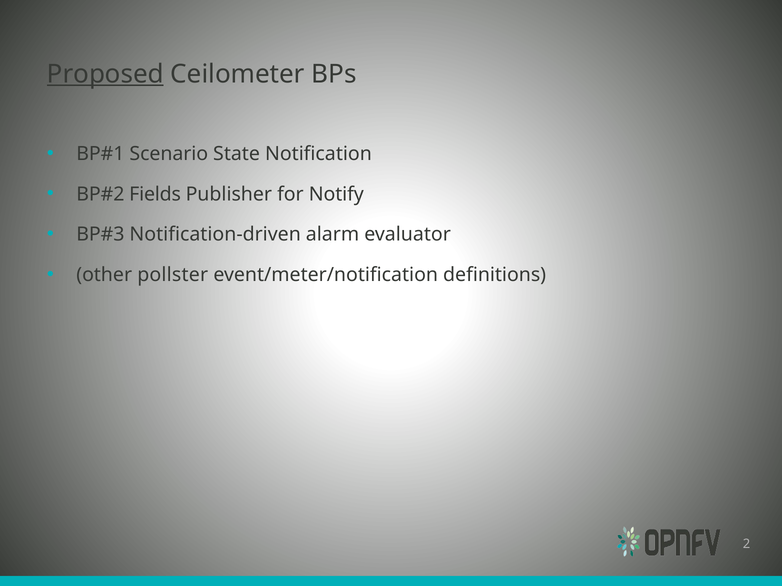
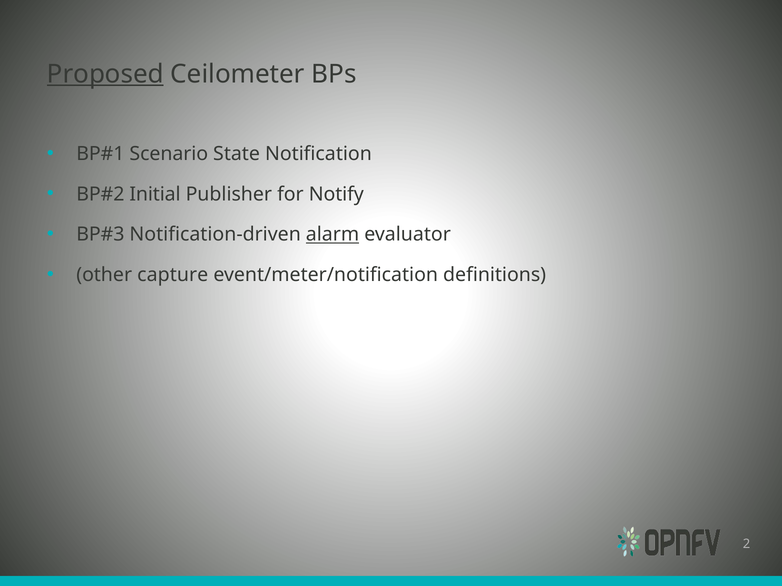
Fields: Fields -> Initial (155, 194)
alarm underline: none -> present (333, 235)
pollster: pollster -> capture (173, 275)
